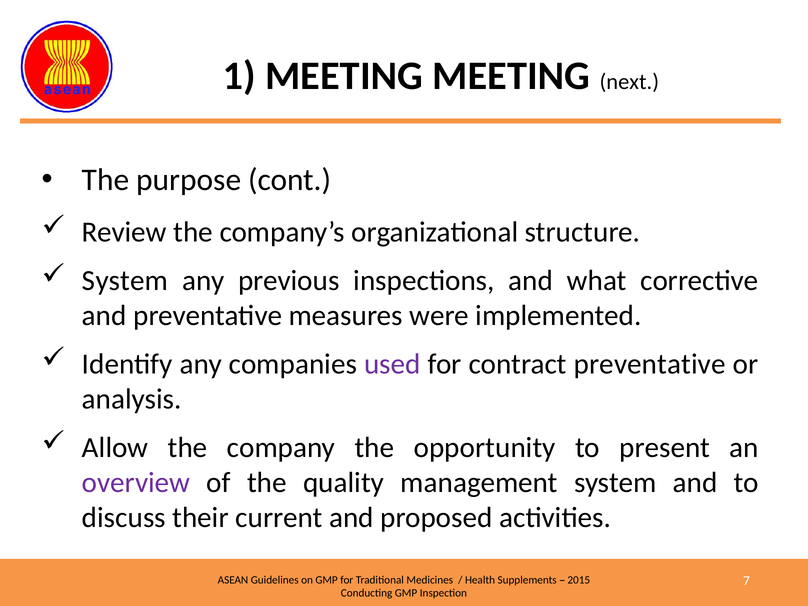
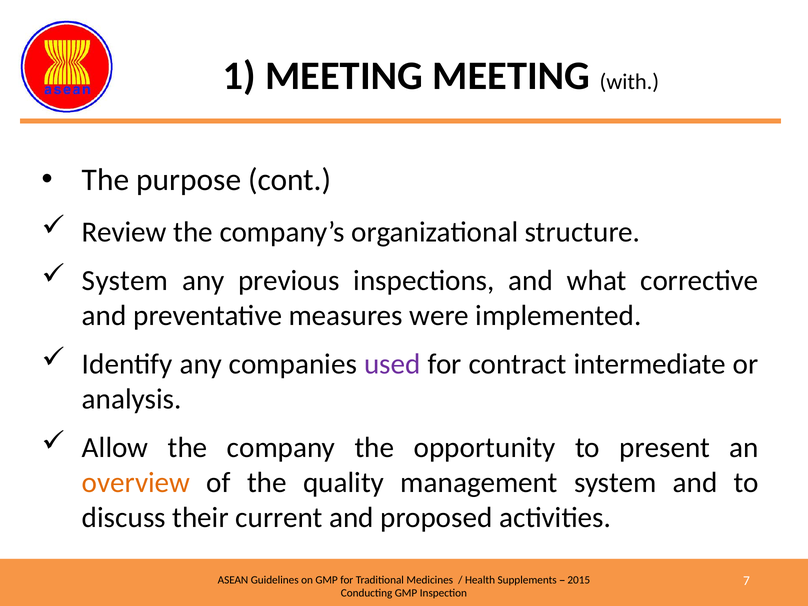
next: next -> with (629, 82)
contract preventative: preventative -> intermediate (650, 364)
overview colour: purple -> orange (136, 483)
